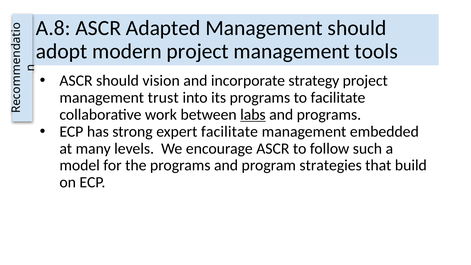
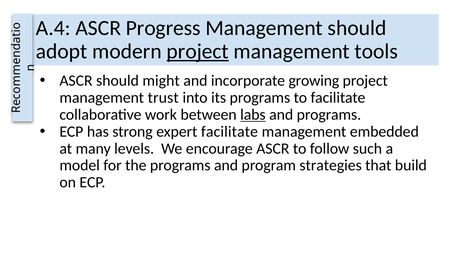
A.8: A.8 -> A.4 (53, 28)
Adapted: Adapted -> Progress (163, 28)
project underline: none -> present (198, 51)
vision: vision -> might (161, 81)
strategy: strategy -> growing (314, 81)
